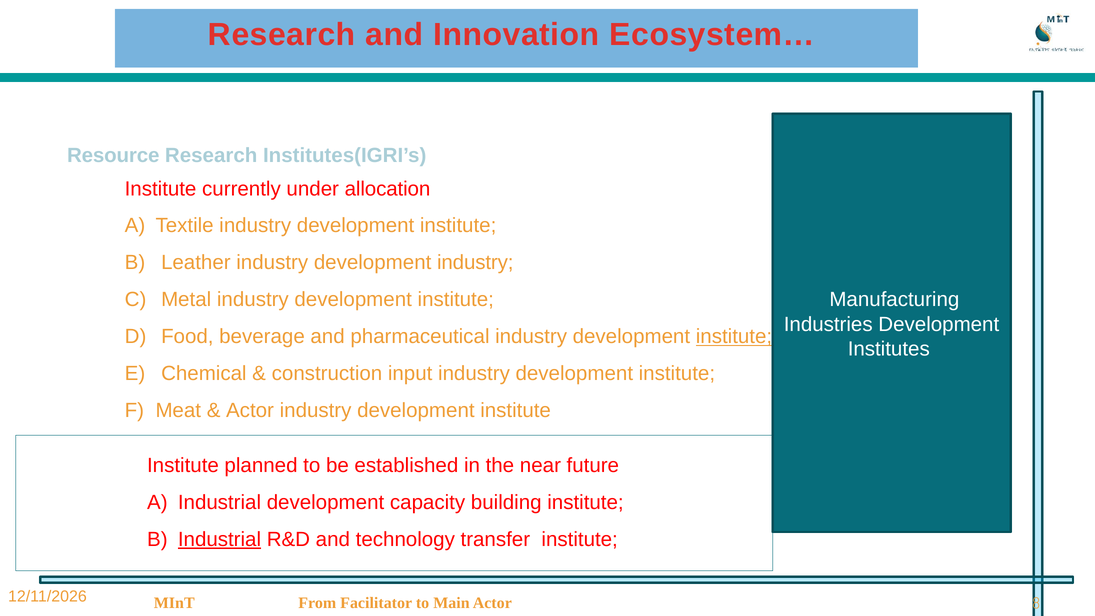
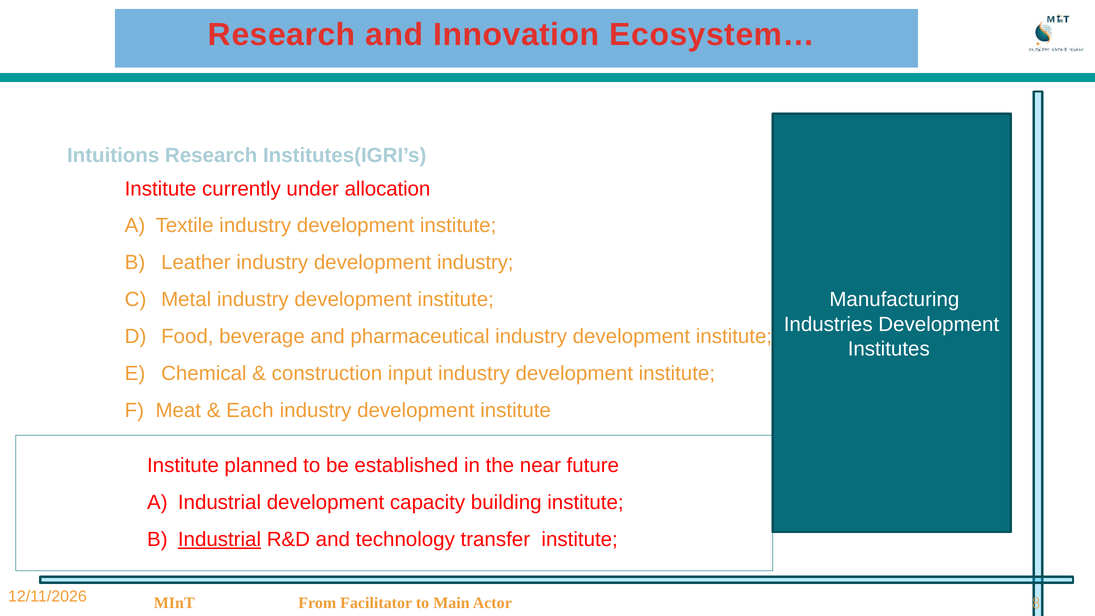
Resource: Resource -> Intuitions (113, 156)
institute underline: present -> none (734, 337)
Actor: Actor -> Each (250, 410)
